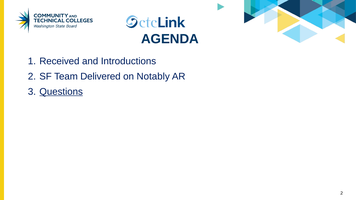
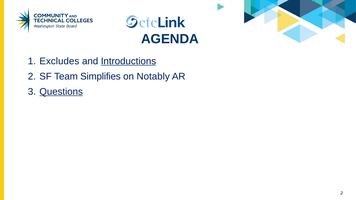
Received: Received -> Excludes (59, 61)
Introductions underline: none -> present (128, 61)
Delivered: Delivered -> Simplifies (100, 76)
